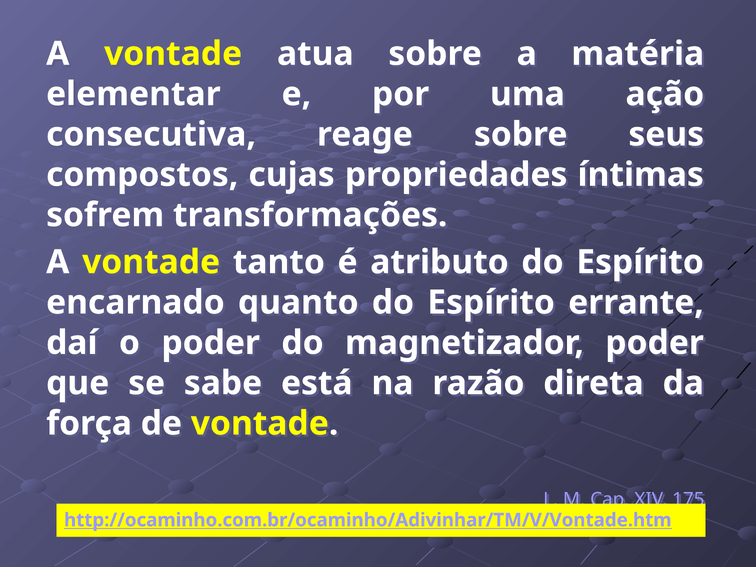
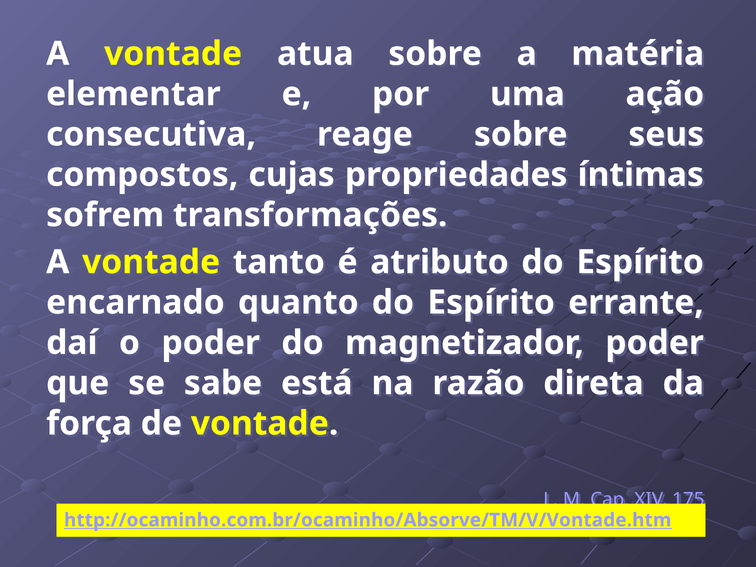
http://ocaminho.com.br/ocaminho/Adivinhar/TM/V/Vontade.htm: http://ocaminho.com.br/ocaminho/Adivinhar/TM/V/Vontade.htm -> http://ocaminho.com.br/ocaminho/Absorve/TM/V/Vontade.htm (368, 520)
